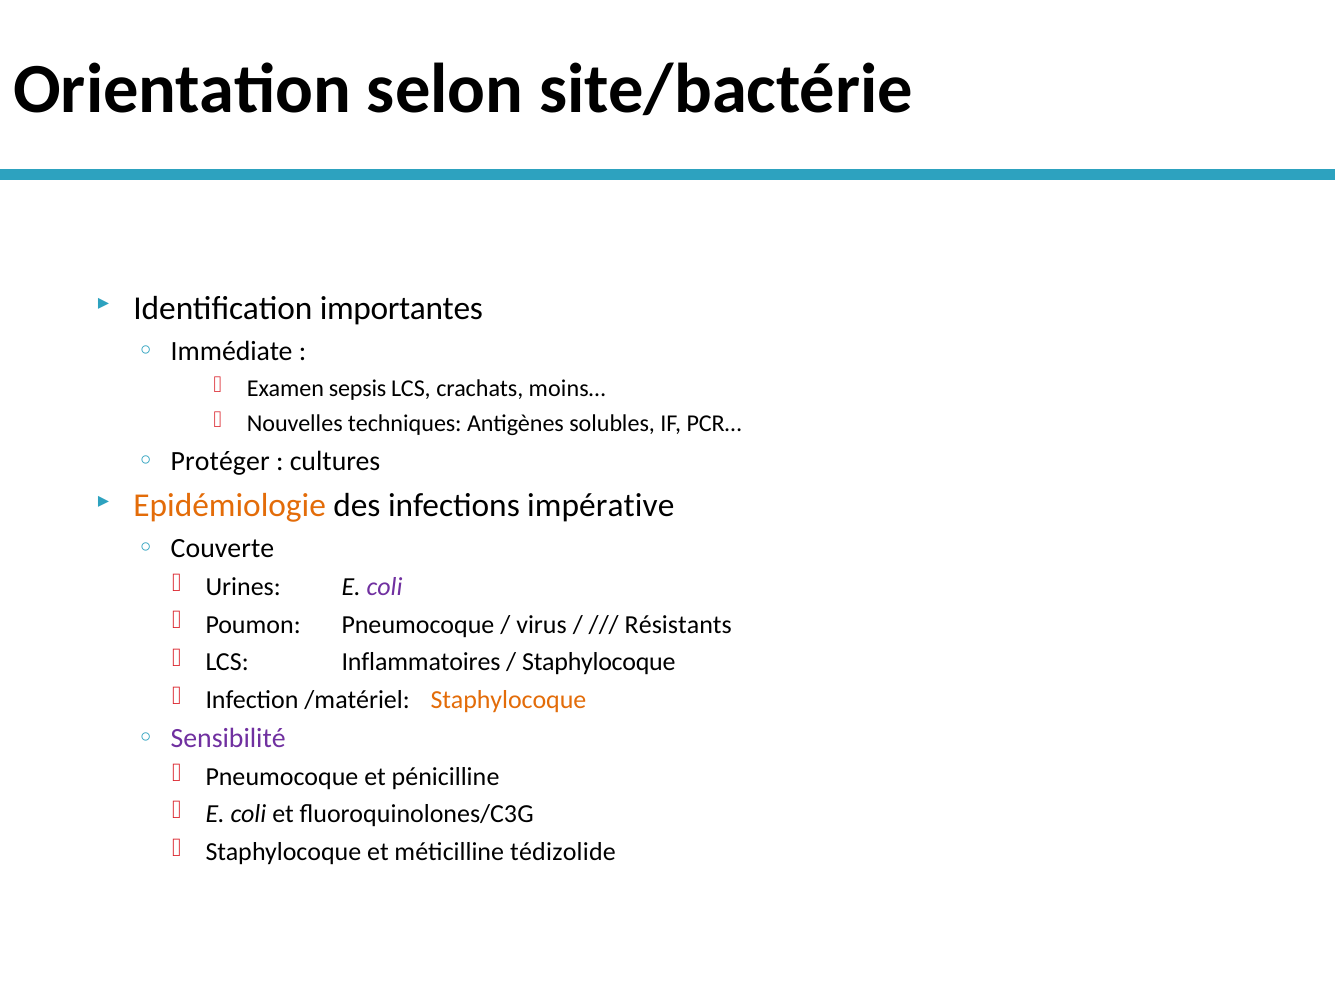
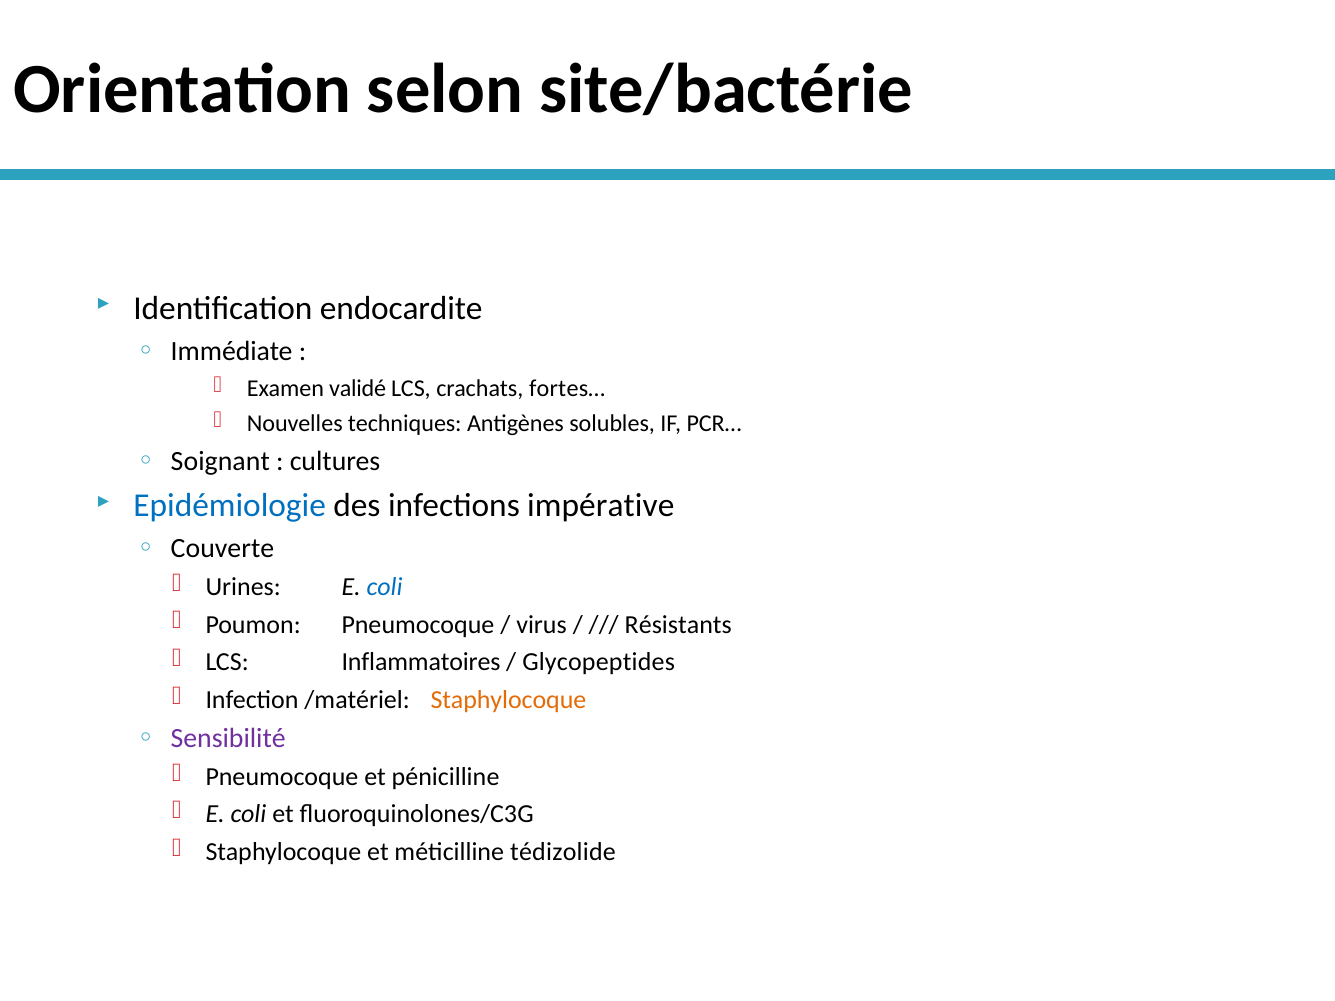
importantes: importantes -> endocardite (401, 309)
sepsis: sepsis -> validé (358, 389)
moins…: moins… -> fortes… (567, 389)
Protéger: Protéger -> Soignant (220, 462)
Epidémiologie colour: orange -> blue (230, 506)
coli colour: purple -> blue (385, 587)
Staphylocoque: Staphylocoque -> Glycopeptides (599, 662)
